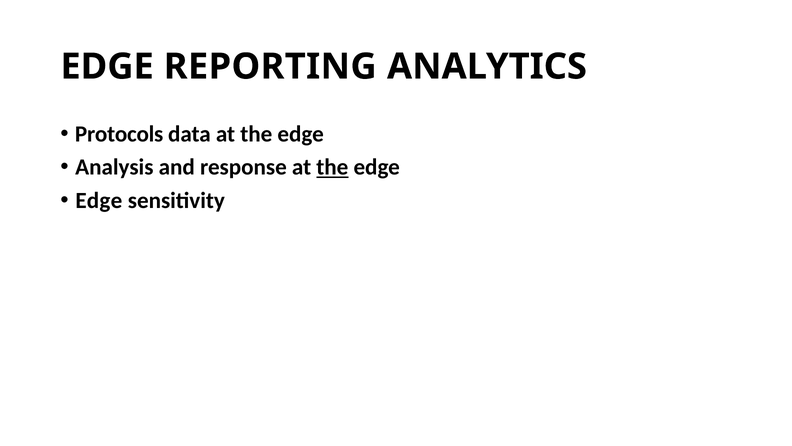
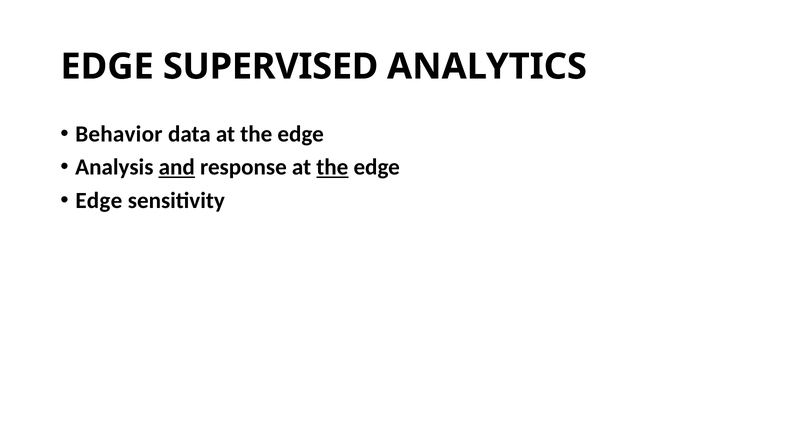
REPORTING: REPORTING -> SUPERVISED (271, 67)
Protocols: Protocols -> Behavior (119, 134)
and underline: none -> present (177, 167)
